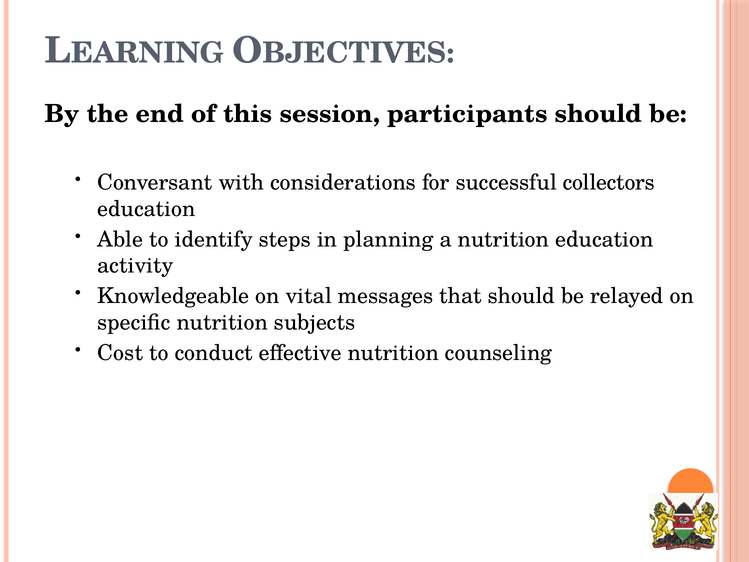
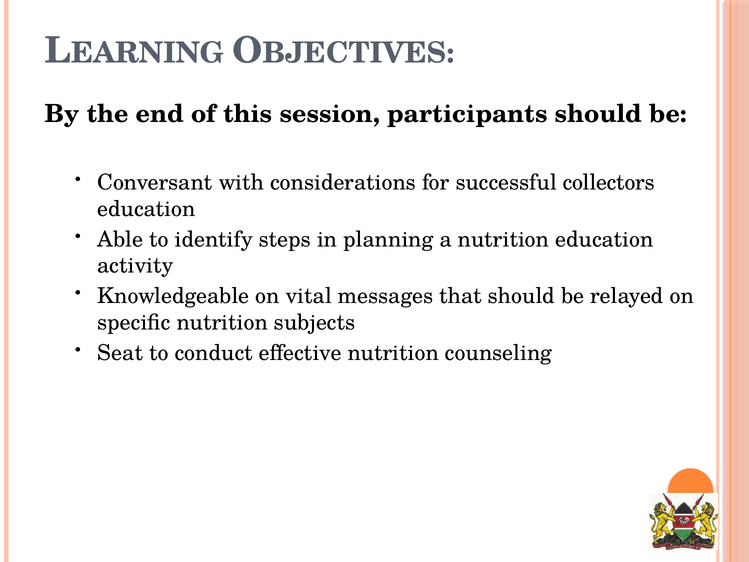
Cost: Cost -> Seat (120, 353)
